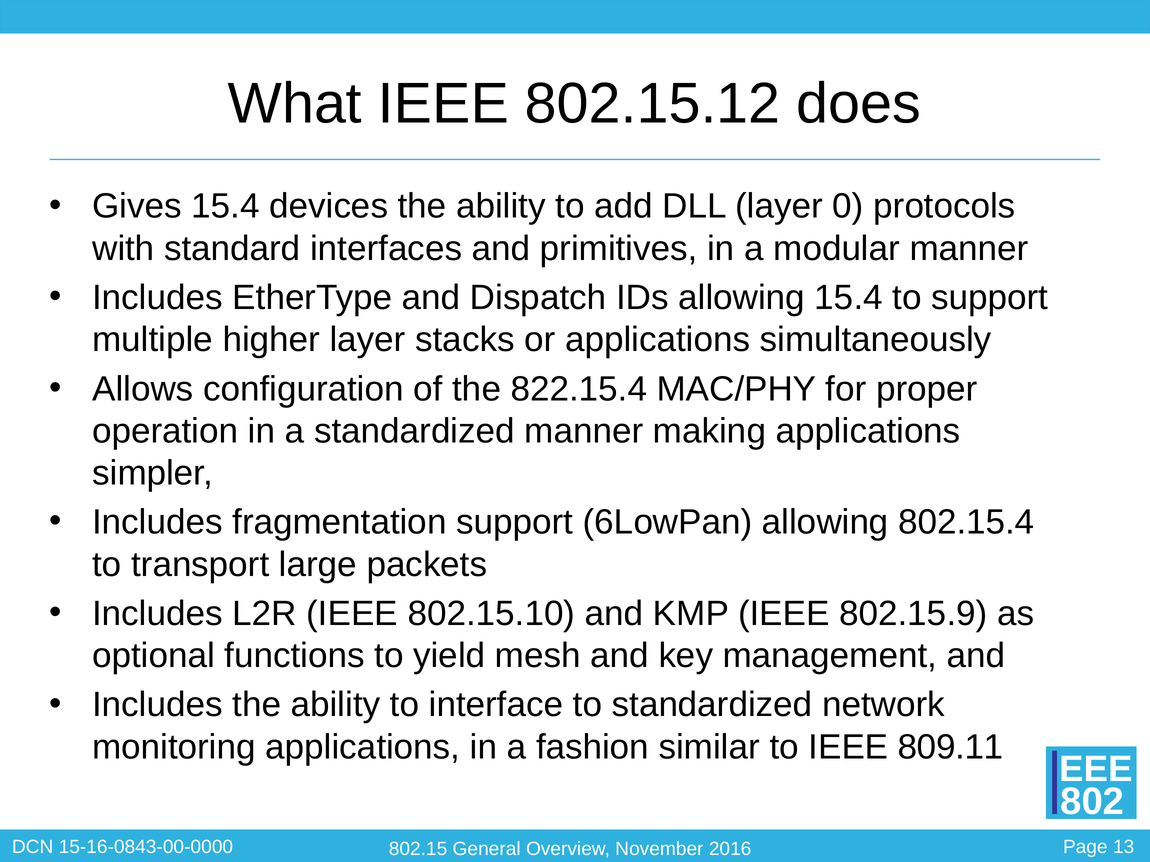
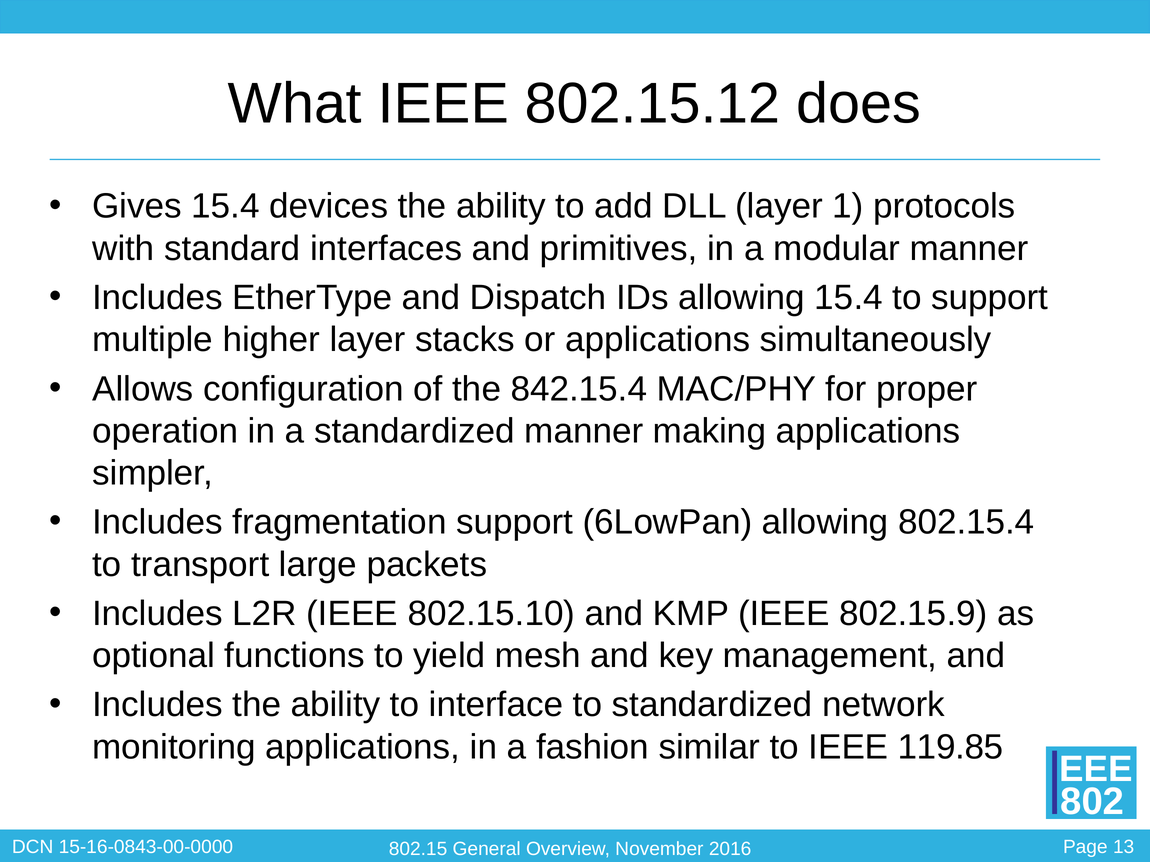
0: 0 -> 1 (848, 206)
822.15.4: 822.15.4 -> 842.15.4 (579, 389)
809.11: 809.11 -> 119.85 (951, 747)
